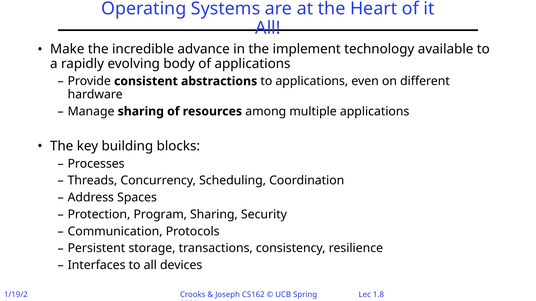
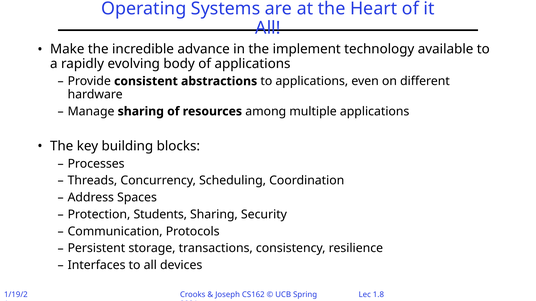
Program: Program -> Students (160, 215)
